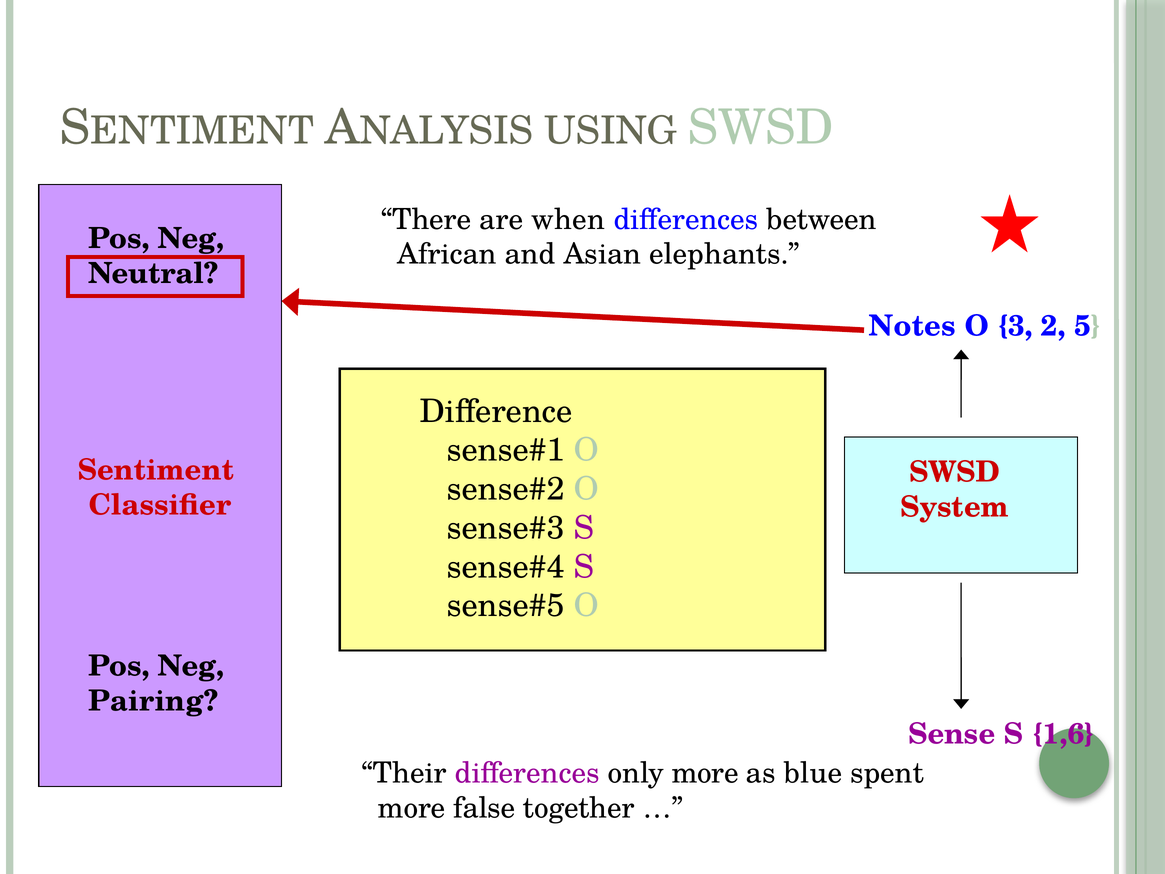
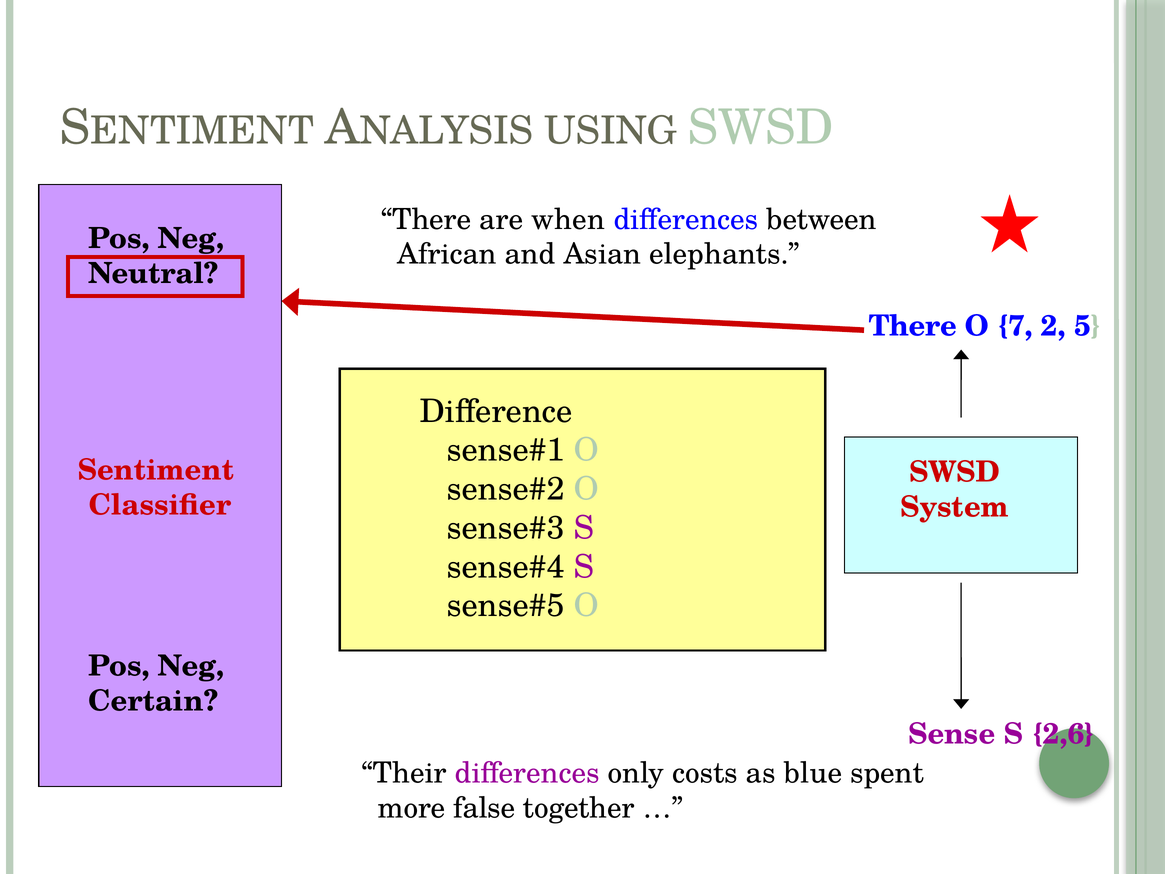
Notes: Notes -> There (913, 326)
3: 3 -> 7 (1015, 326)
Pairing: Pairing -> Certain (153, 701)
1,6: 1,6 -> 2,6 (1064, 734)
only more: more -> costs (705, 773)
